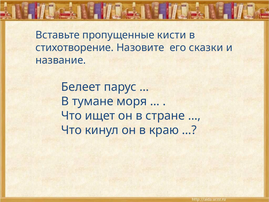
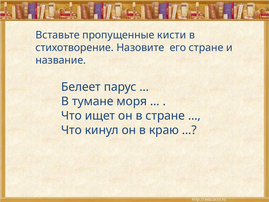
его сказки: сказки -> стране (206, 48)
